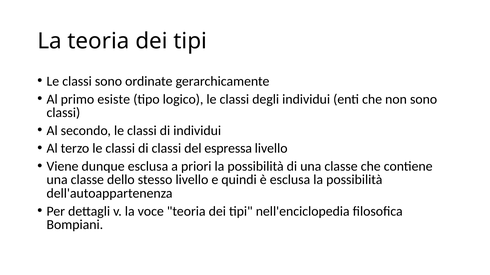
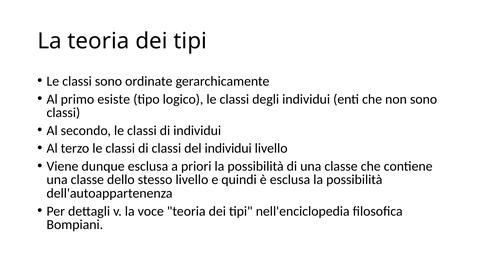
del espressa: espressa -> individui (228, 149)
